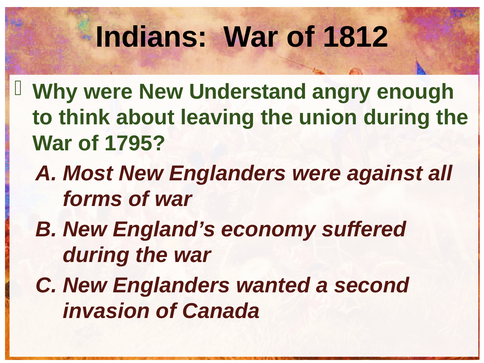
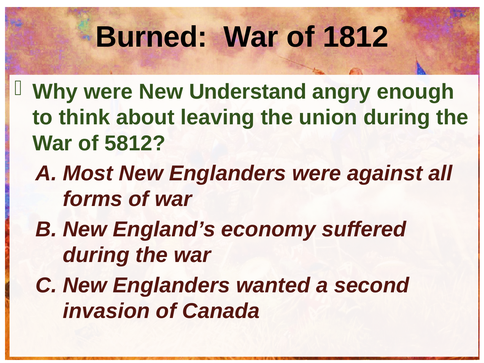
Indians: Indians -> Burned (152, 37)
1795: 1795 -> 5812 (135, 143)
